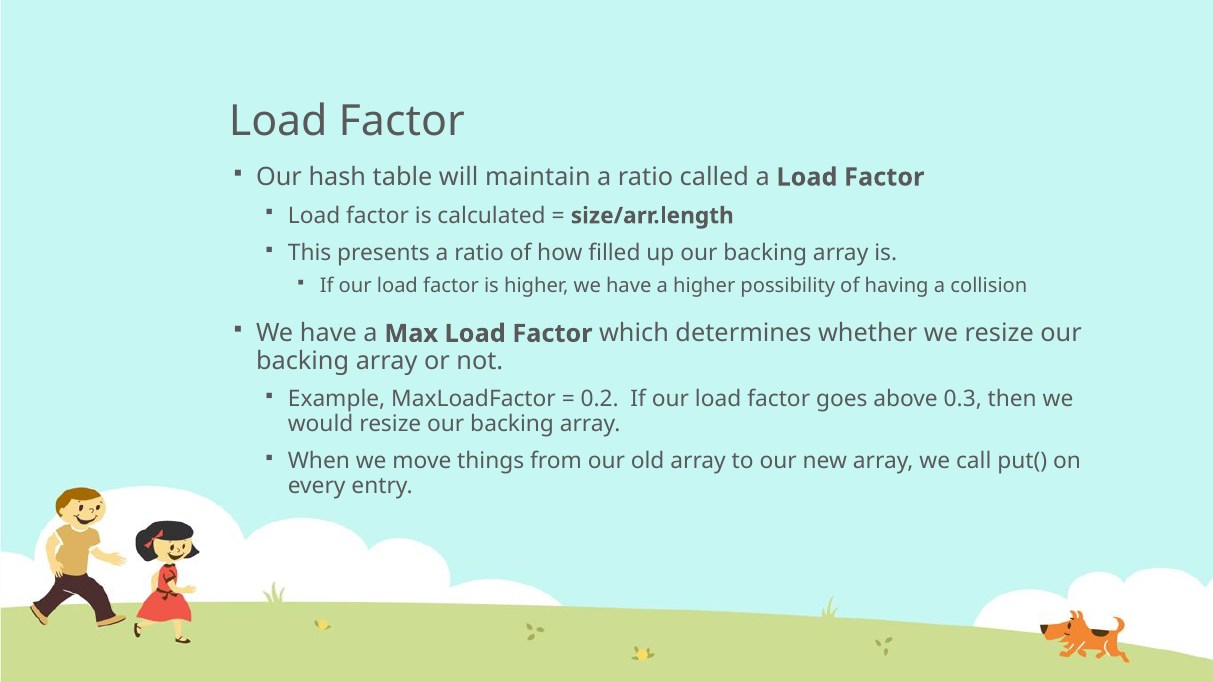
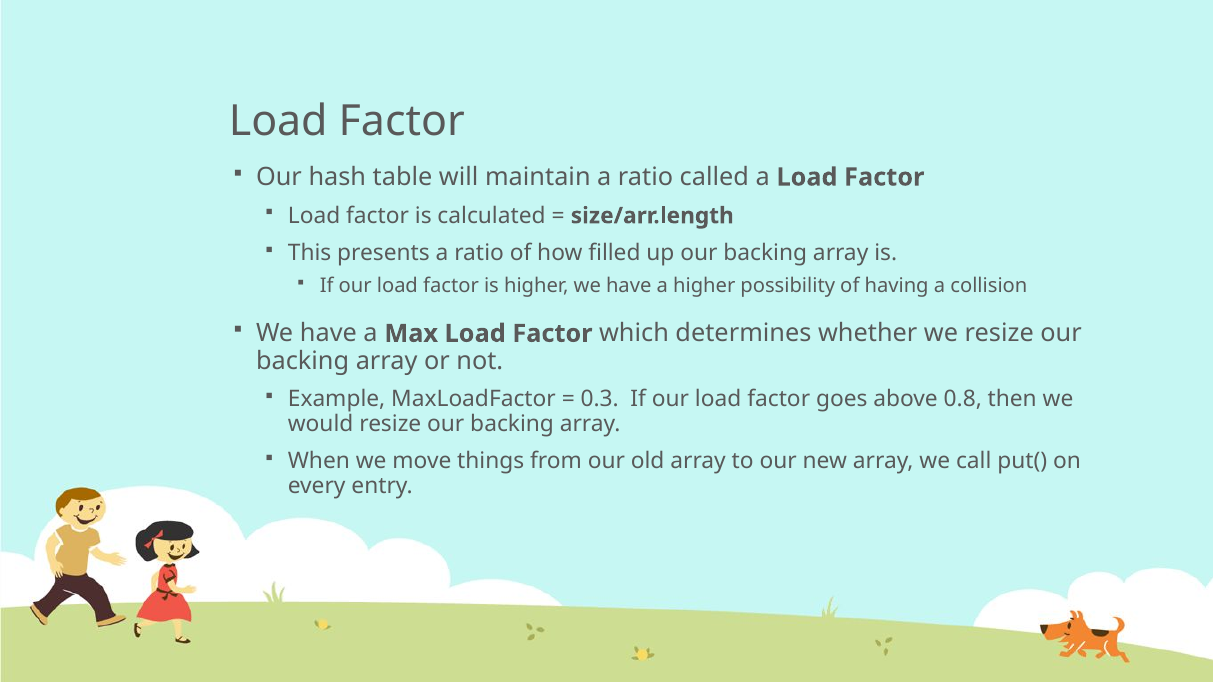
0.2: 0.2 -> 0.3 (600, 400)
0.3: 0.3 -> 0.8 (963, 400)
